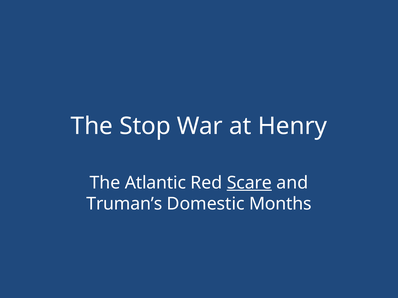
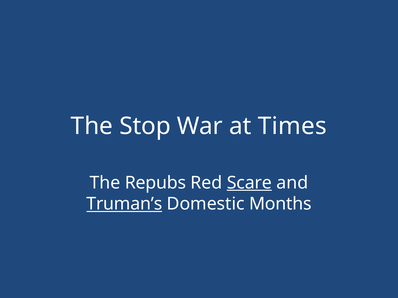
Henry: Henry -> Times (292, 126)
Atlantic: Atlantic -> Repubs (155, 183)
Truman’s underline: none -> present (124, 204)
